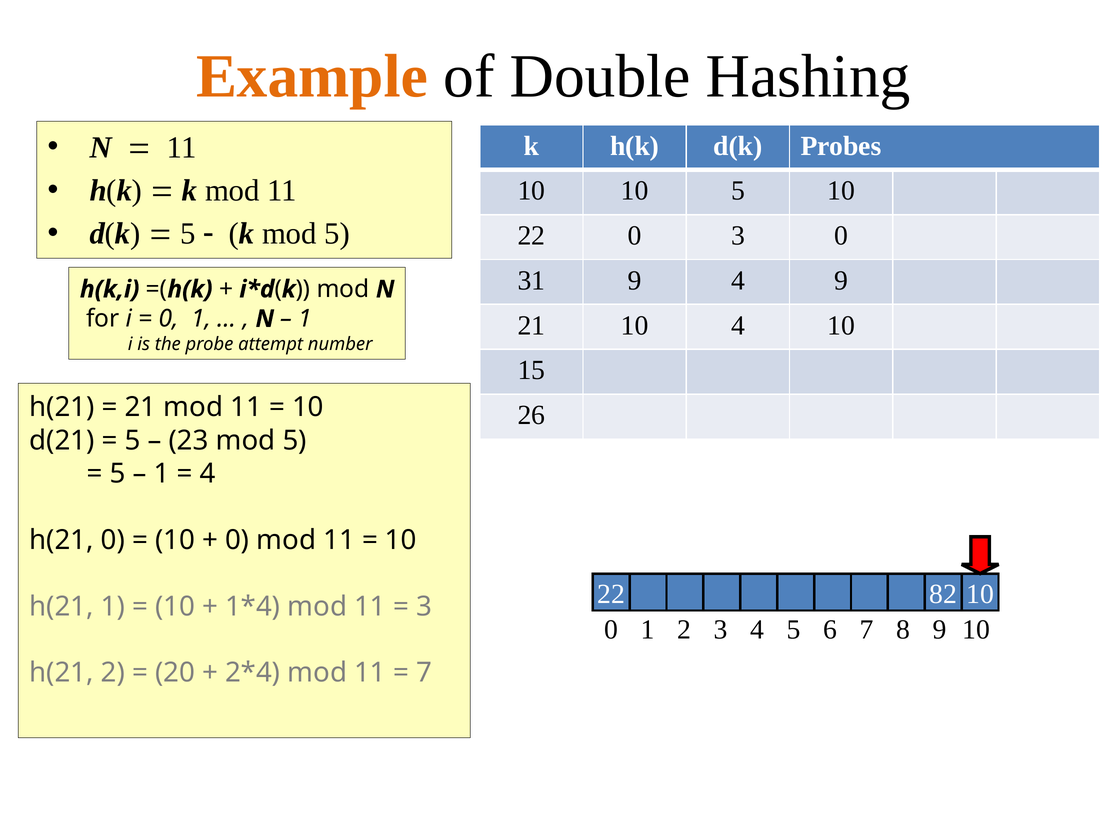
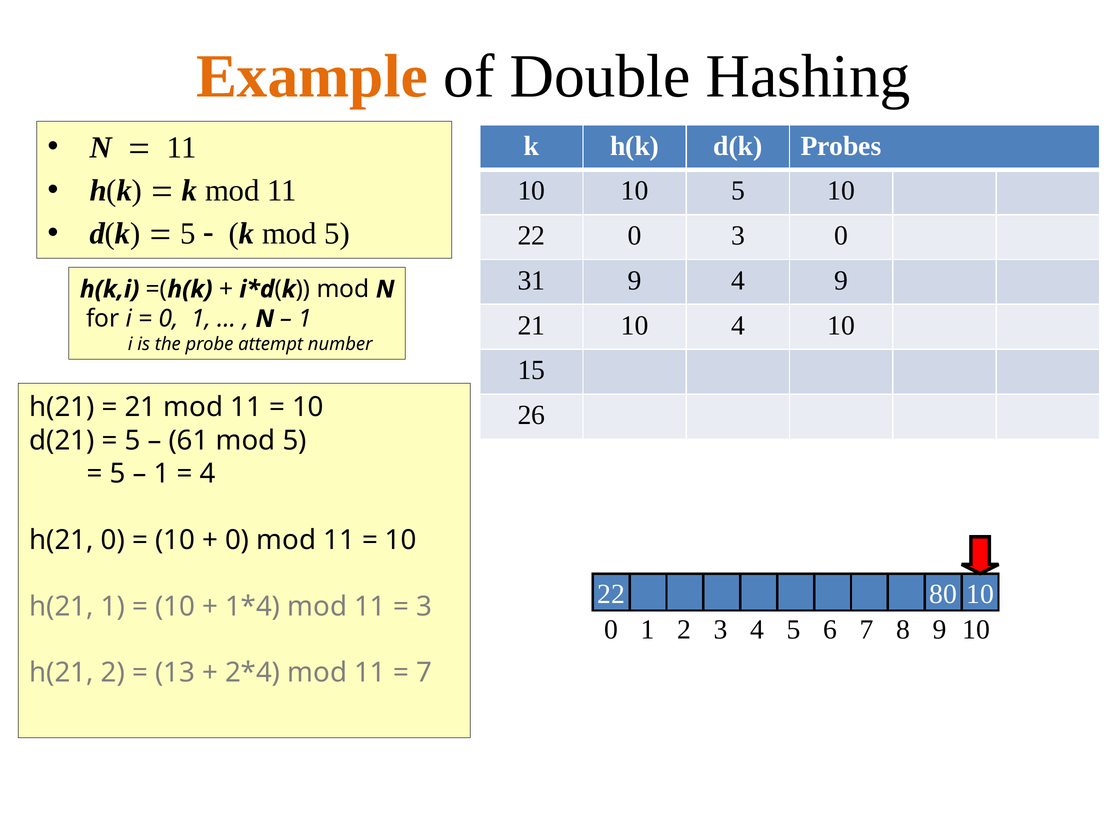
23: 23 -> 61 (189, 441)
82: 82 -> 80 (943, 594)
20: 20 -> 13 (175, 673)
